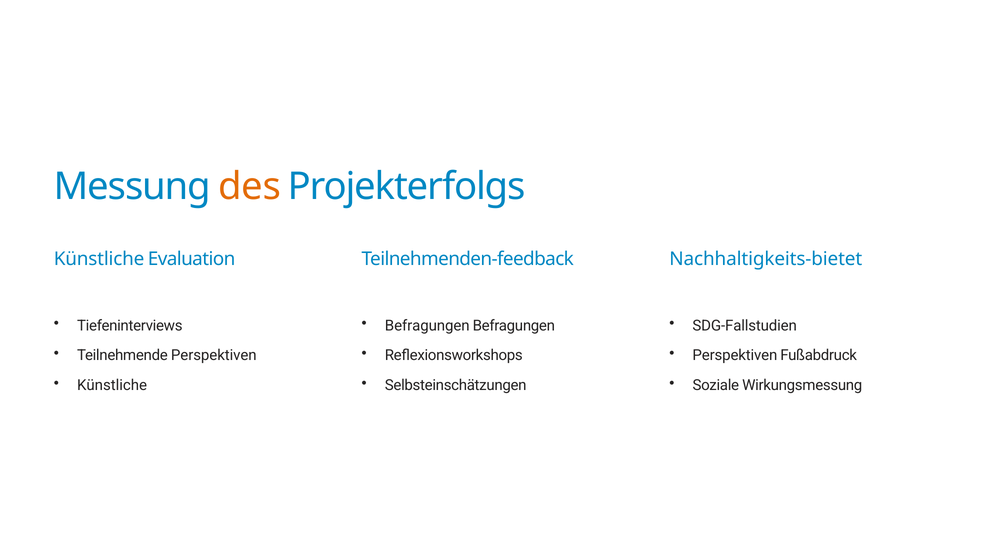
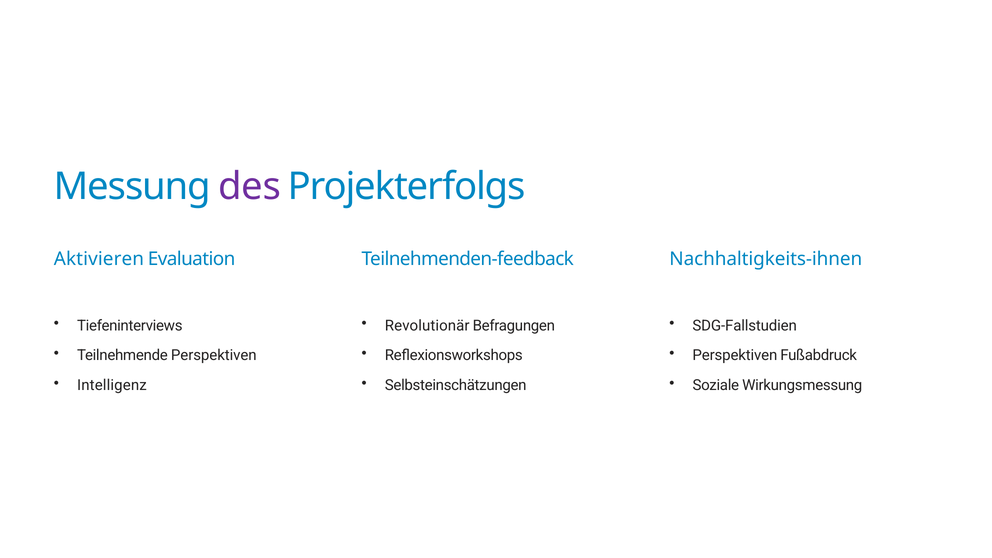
des colour: orange -> purple (249, 187)
Künstliche: Künstliche -> Aktivieren (99, 259)
Nachhaltigkeits-bietet: Nachhaltigkeits-bietet -> Nachhaltigkeits-ihnen (766, 259)
Befragungen: Befragungen -> Revolutionär (427, 326)
Künstliche: Künstliche -> Intelligenz (112, 385)
